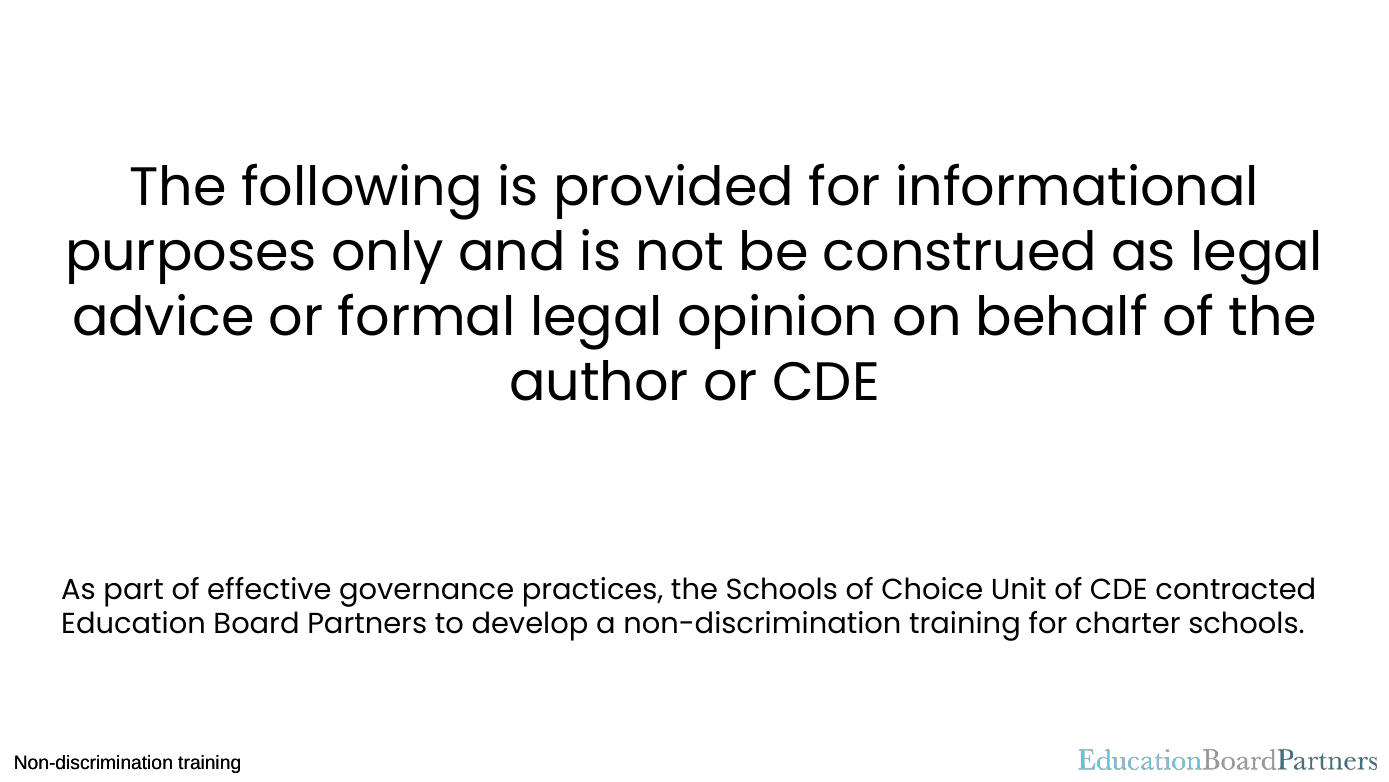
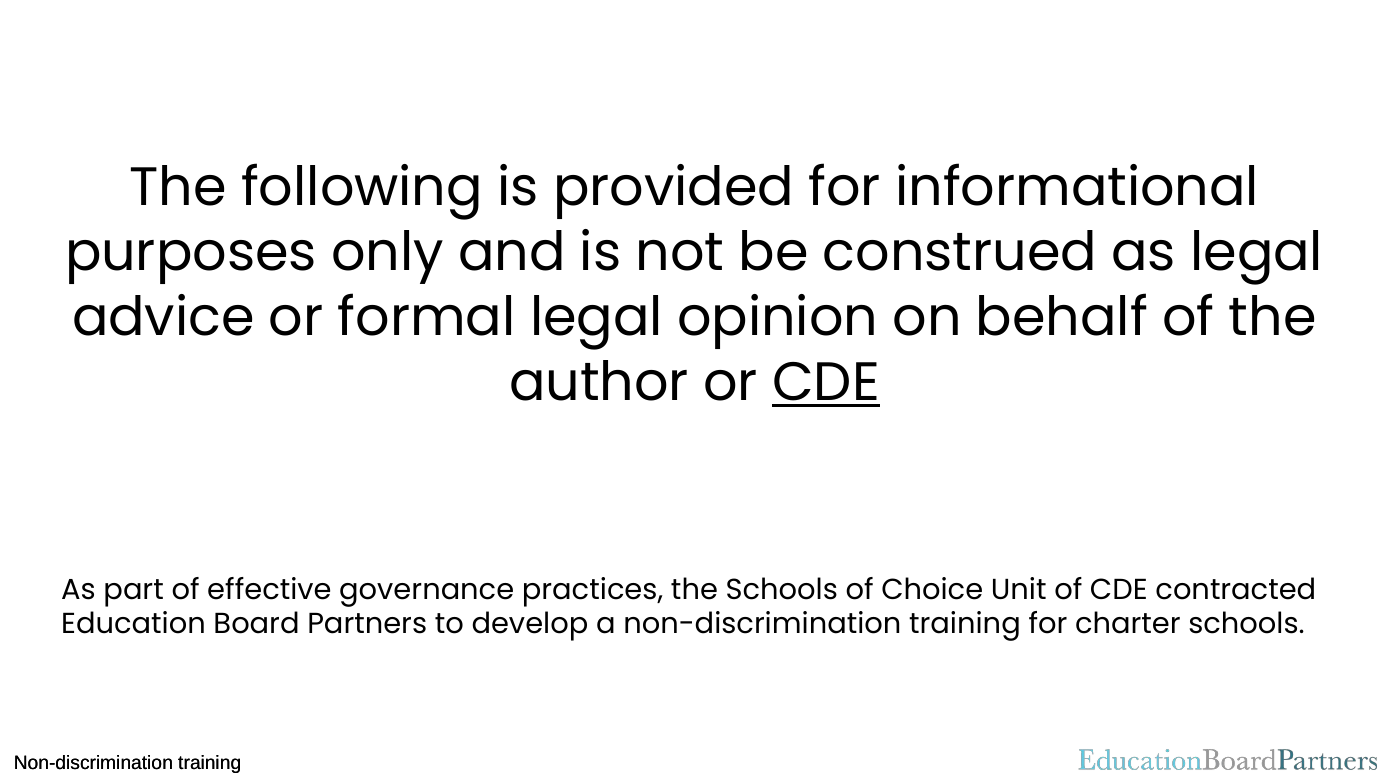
CDE underline: none -> present (826, 382)
